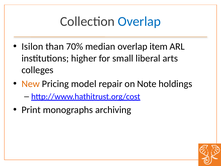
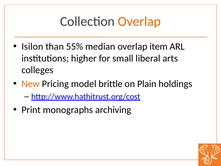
Overlap colour: blue -> orange (139, 21)
70%: 70% -> 55% (75, 46)
repair: repair -> brittle (111, 84)
Note: Note -> Plain (147, 84)
